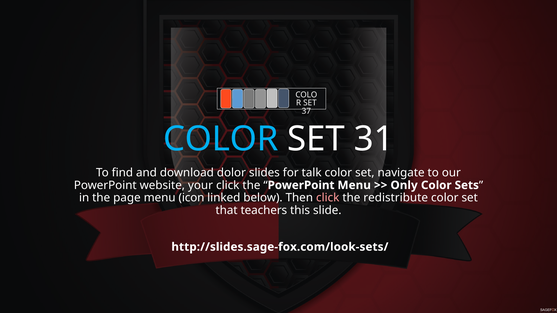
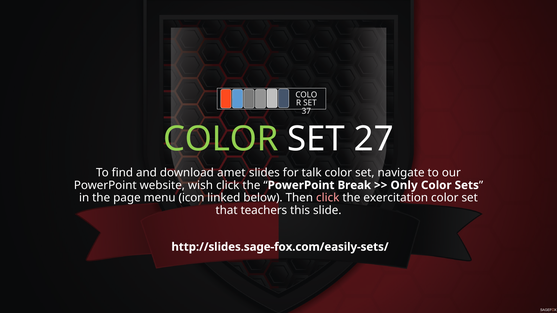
COLOR colour: light blue -> light green (221, 139)
31: 31 -> 27 (374, 139)
dolor: dolor -> amet (231, 173)
your: your -> wish (200, 185)
PowerPoint Menu: Menu -> Break (354, 185)
redistribute: redistribute -> exercitation (396, 198)
http://slides.sage-fox.com/look-sets/: http://slides.sage-fox.com/look-sets/ -> http://slides.sage-fox.com/easily-sets/ (280, 247)
